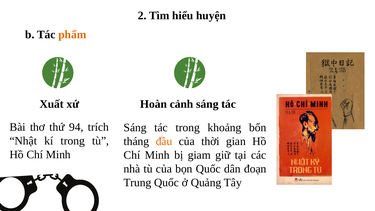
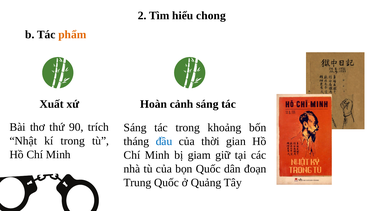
huyện: huyện -> chong (211, 16)
94: 94 -> 90 (76, 127)
đầu colour: orange -> blue (164, 141)
